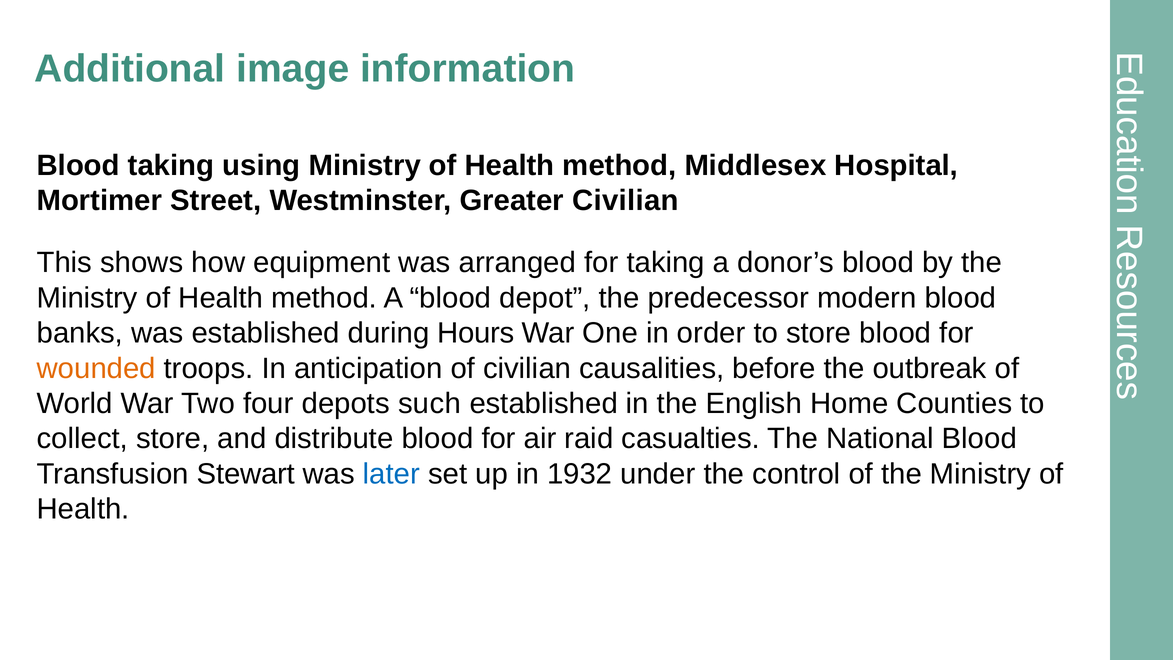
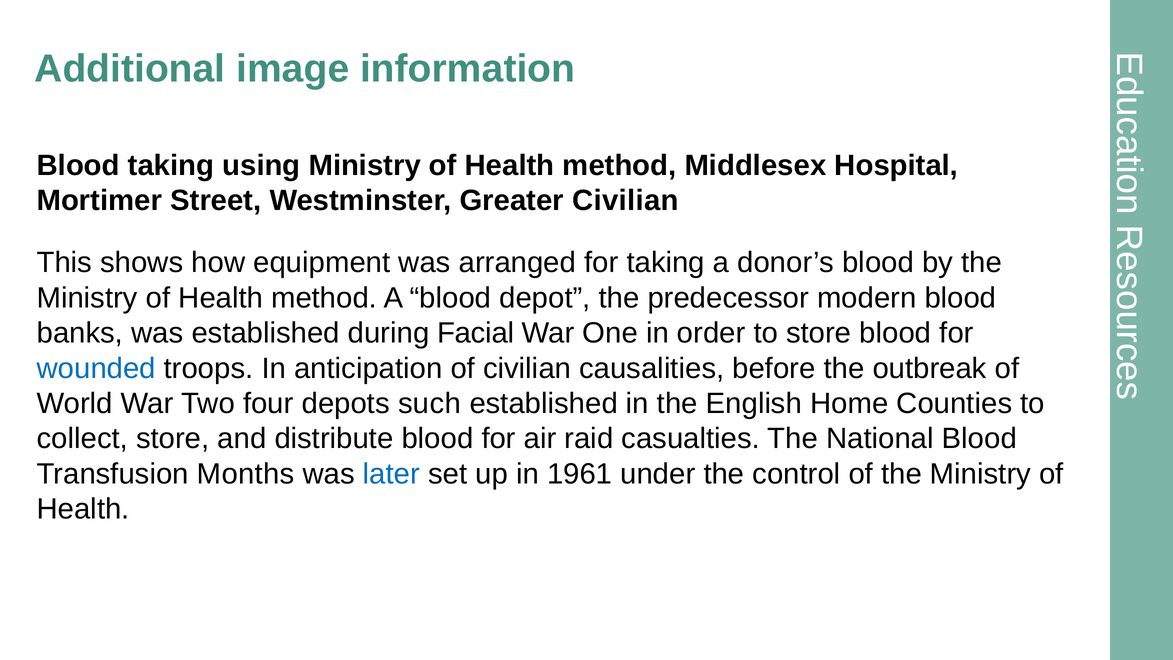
Hours: Hours -> Facial (476, 333)
wounded colour: orange -> blue (96, 368)
Stewart: Stewart -> Months (246, 474)
1932: 1932 -> 1961 (580, 474)
